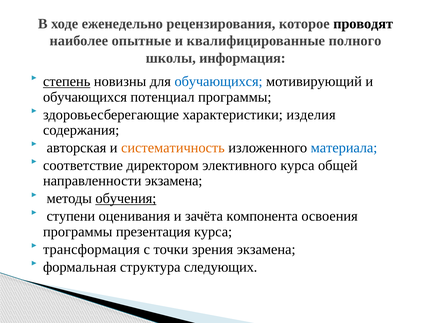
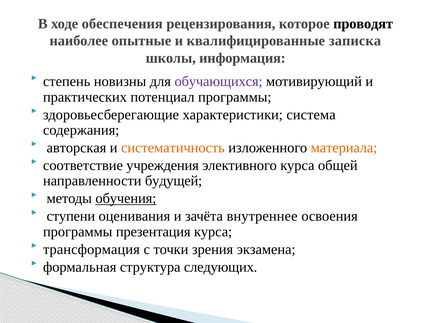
еженедельно: еженедельно -> обеспечения (122, 24)
полного: полного -> записка (355, 41)
степень underline: present -> none (67, 82)
обучающихся colour: blue -> purple (219, 82)
обучающихся: обучающихся -> практических (85, 97)
изделия: изделия -> система (311, 115)
материала colour: blue -> orange (344, 148)
директором: директором -> учреждения (163, 166)
направленности экзамена: экзамена -> будущей (174, 181)
компонента: компонента -> внутреннее (262, 216)
